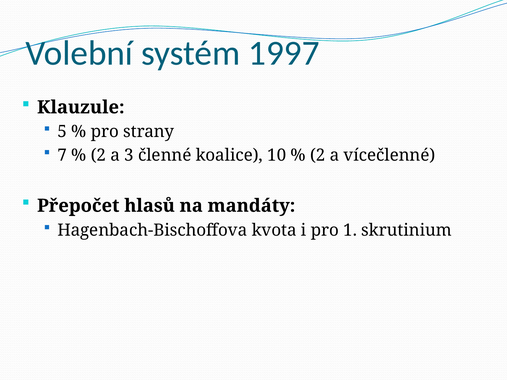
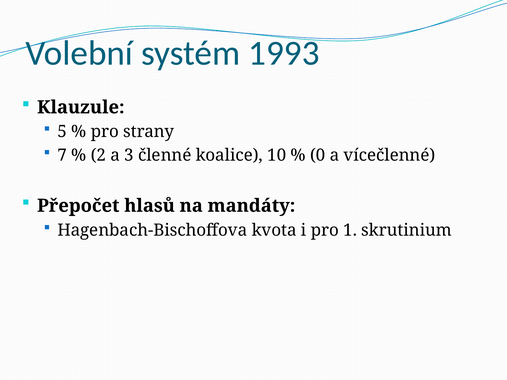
1997: 1997 -> 1993 (284, 53)
2: 2 -> 0 (318, 155)
